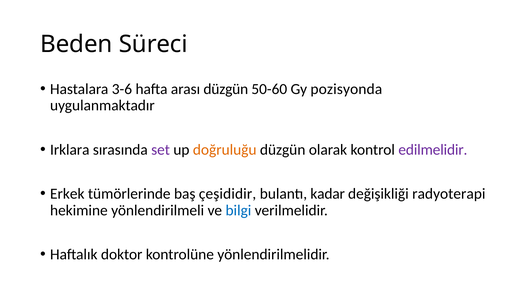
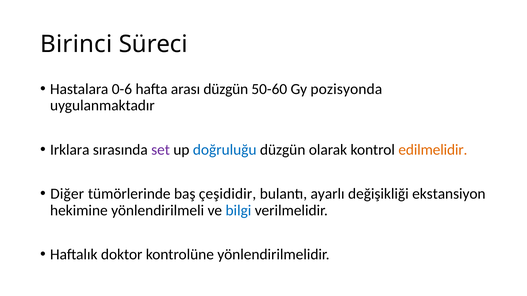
Beden: Beden -> Birinci (76, 44)
3-6: 3-6 -> 0-6 (122, 89)
doğruluğu colour: orange -> blue (225, 150)
edilmelidir colour: purple -> orange (433, 150)
Erkek: Erkek -> Diğer (67, 194)
kadar: kadar -> ayarlı (328, 194)
radyoterapi: radyoterapi -> ekstansiyon (449, 194)
